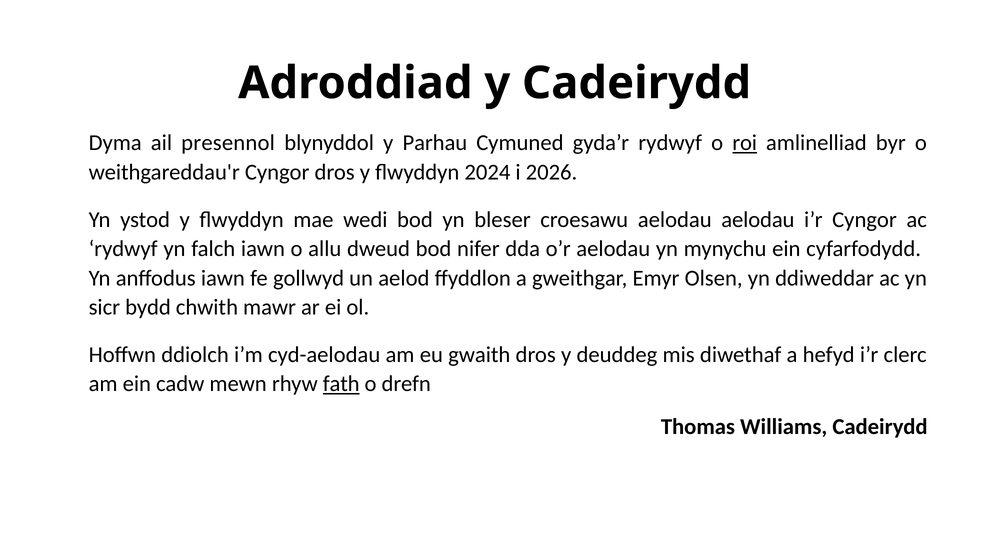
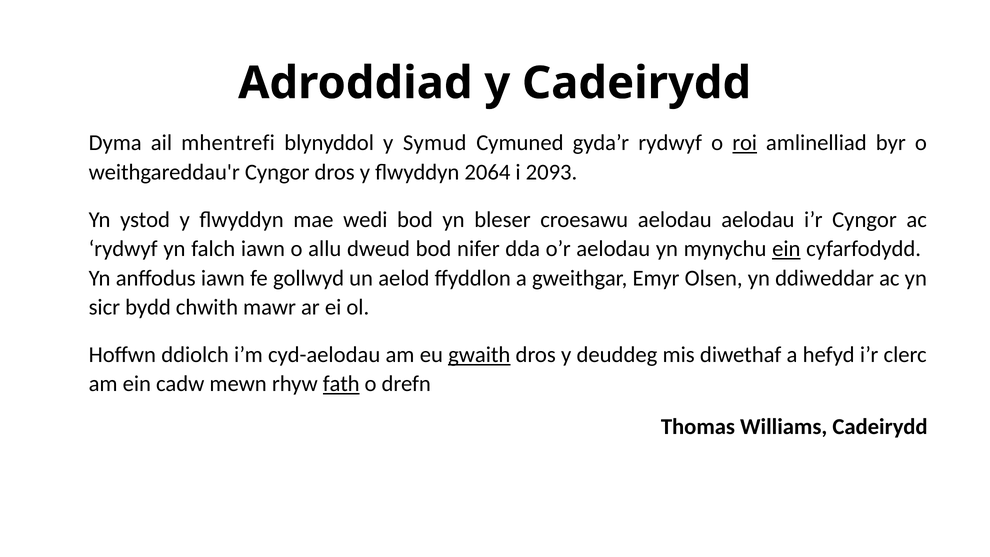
presennol: presennol -> mhentrefi (228, 143)
Parhau: Parhau -> Symud (435, 143)
2024: 2024 -> 2064 (487, 172)
2026: 2026 -> 2093 (552, 172)
ein underline: none -> present (786, 249)
gwaith underline: none -> present (479, 355)
